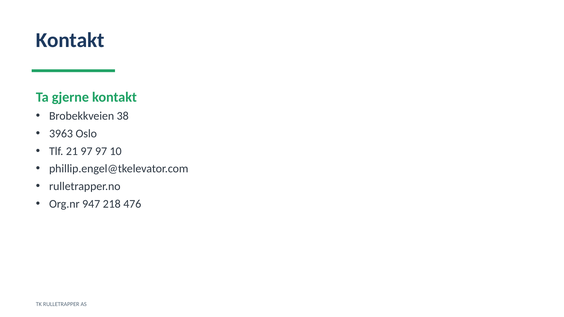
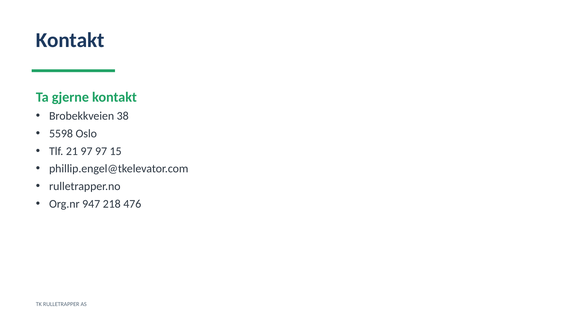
3963: 3963 -> 5598 (61, 134)
10: 10 -> 15 (116, 151)
